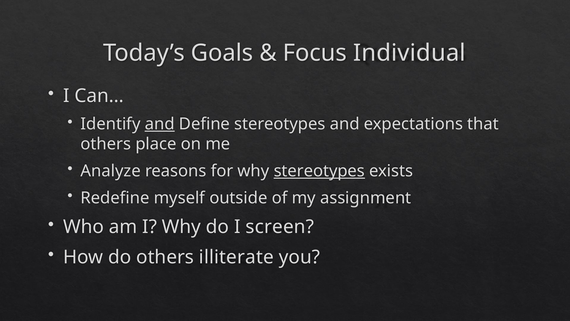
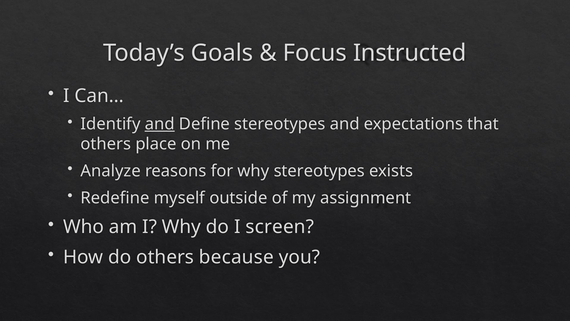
Individual: Individual -> Instructed (410, 53)
stereotypes underline: present -> none (319, 171)
illiterate: illiterate -> because (236, 257)
